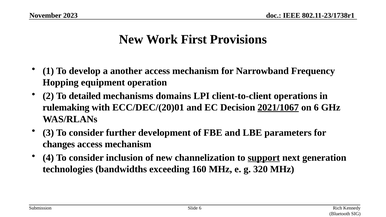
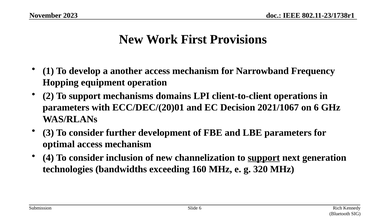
2 To detailed: detailed -> support (85, 96)
rulemaking: rulemaking -> parameters (66, 108)
2021/1067 underline: present -> none (278, 108)
changes: changes -> optimal (59, 144)
